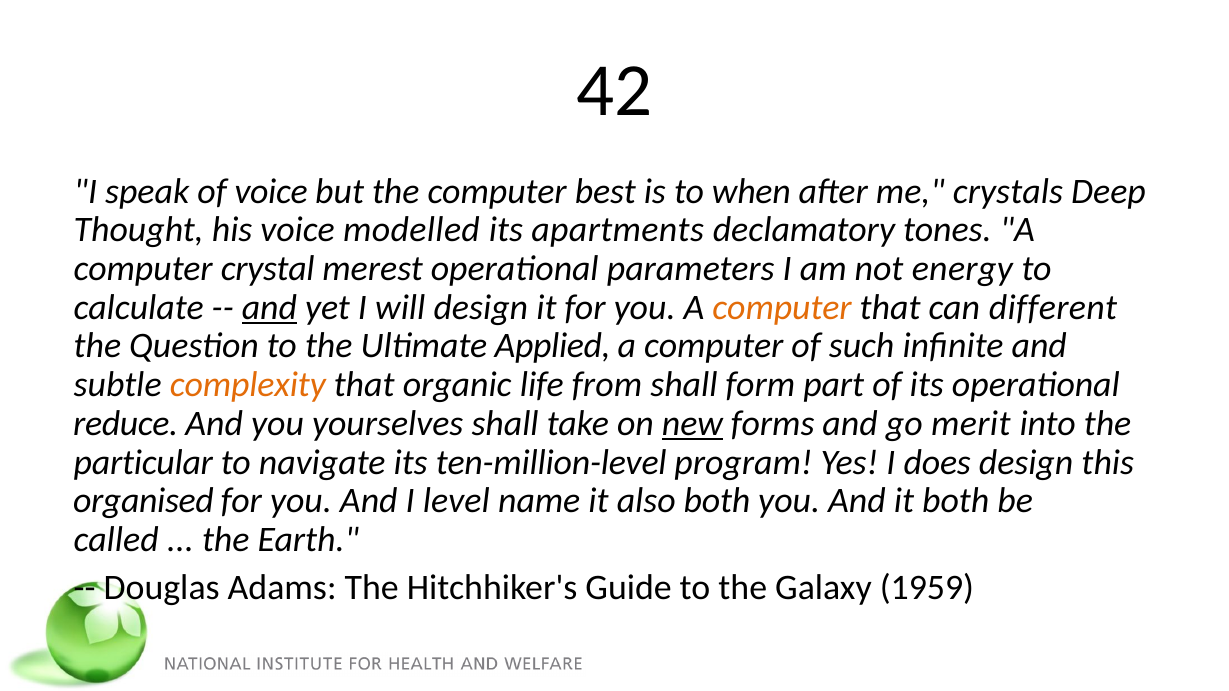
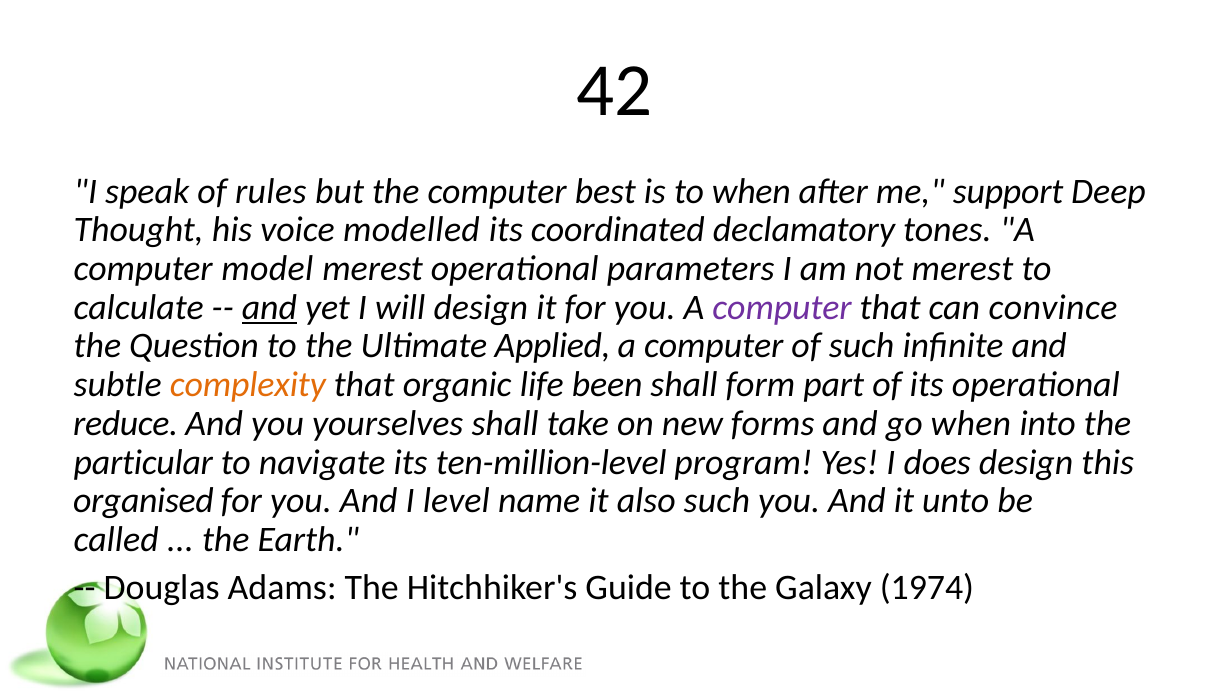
of voice: voice -> rules (271, 191)
crystals: crystals -> support (1008, 191)
apartments: apartments -> coordinated (618, 230)
crystal: crystal -> model (267, 269)
not energy: energy -> merest (962, 269)
computer colour: orange -> purple (782, 308)
different: different -> convince (1053, 308)
from: from -> been (607, 385)
new underline: present -> none (692, 424)
go merit: merit -> when (971, 424)
also both: both -> such (717, 501)
it both: both -> unto (956, 501)
1959: 1959 -> 1974 (927, 588)
